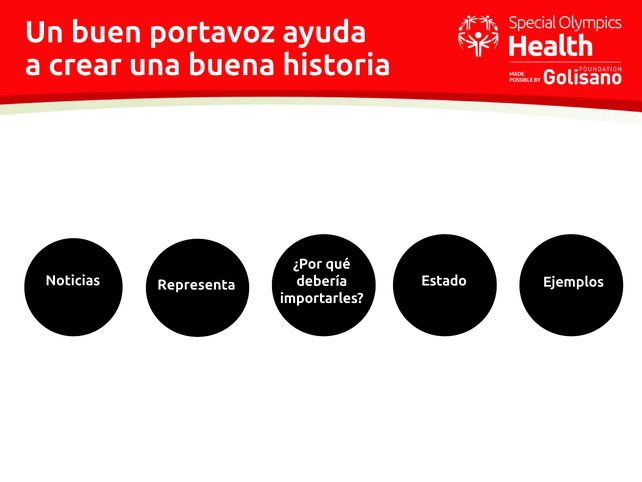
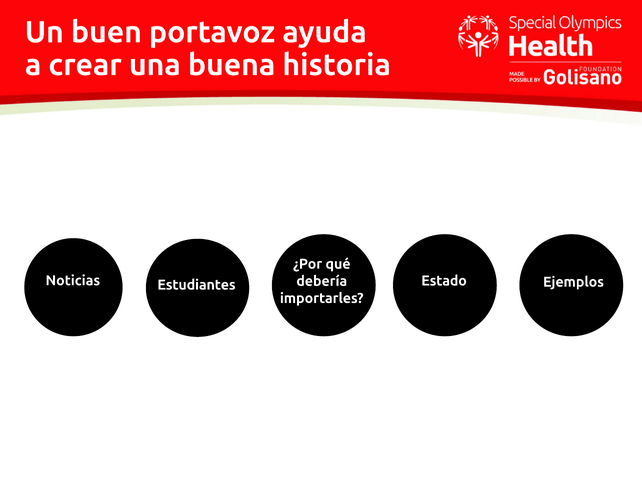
Representa: Representa -> Estudiantes (196, 285)
